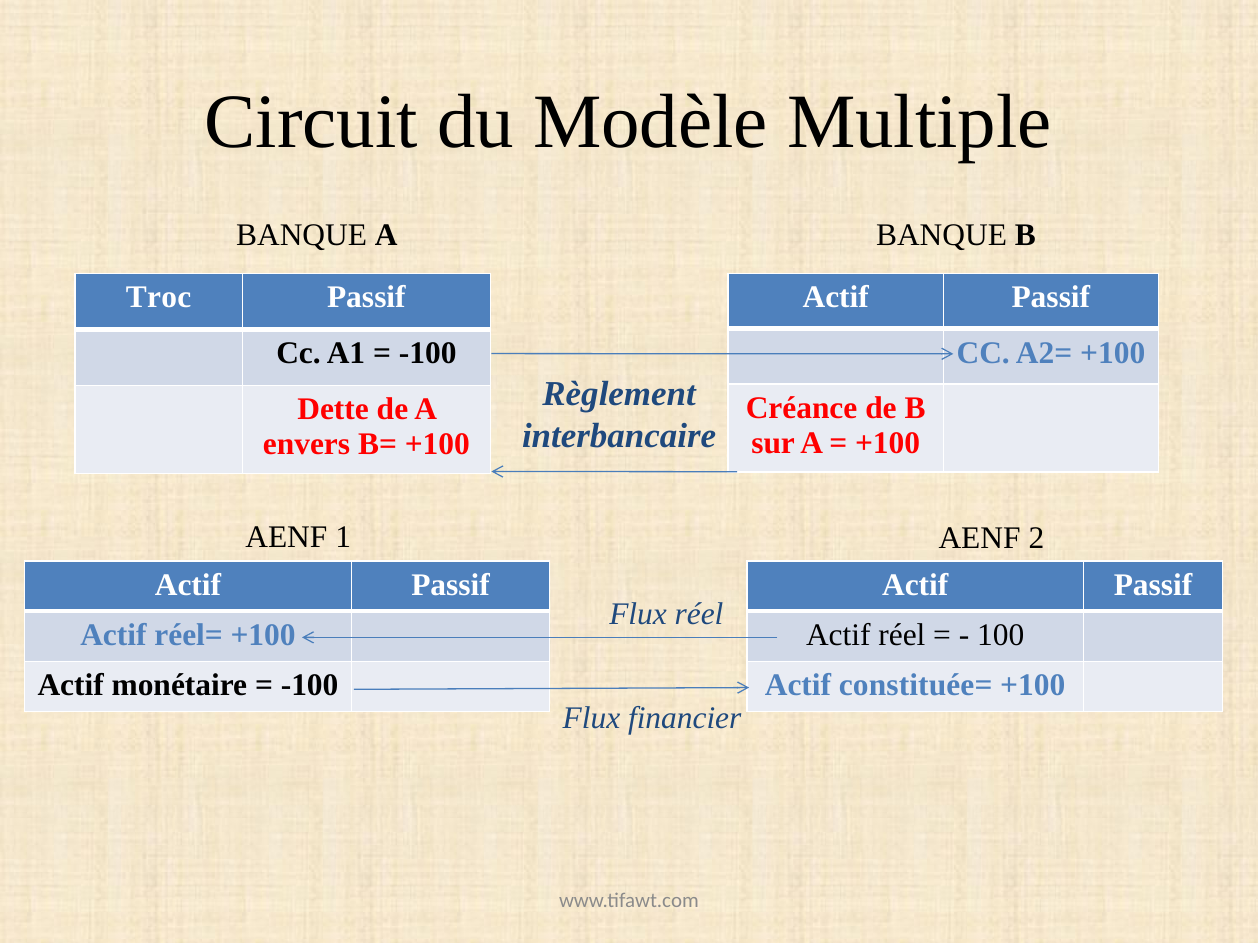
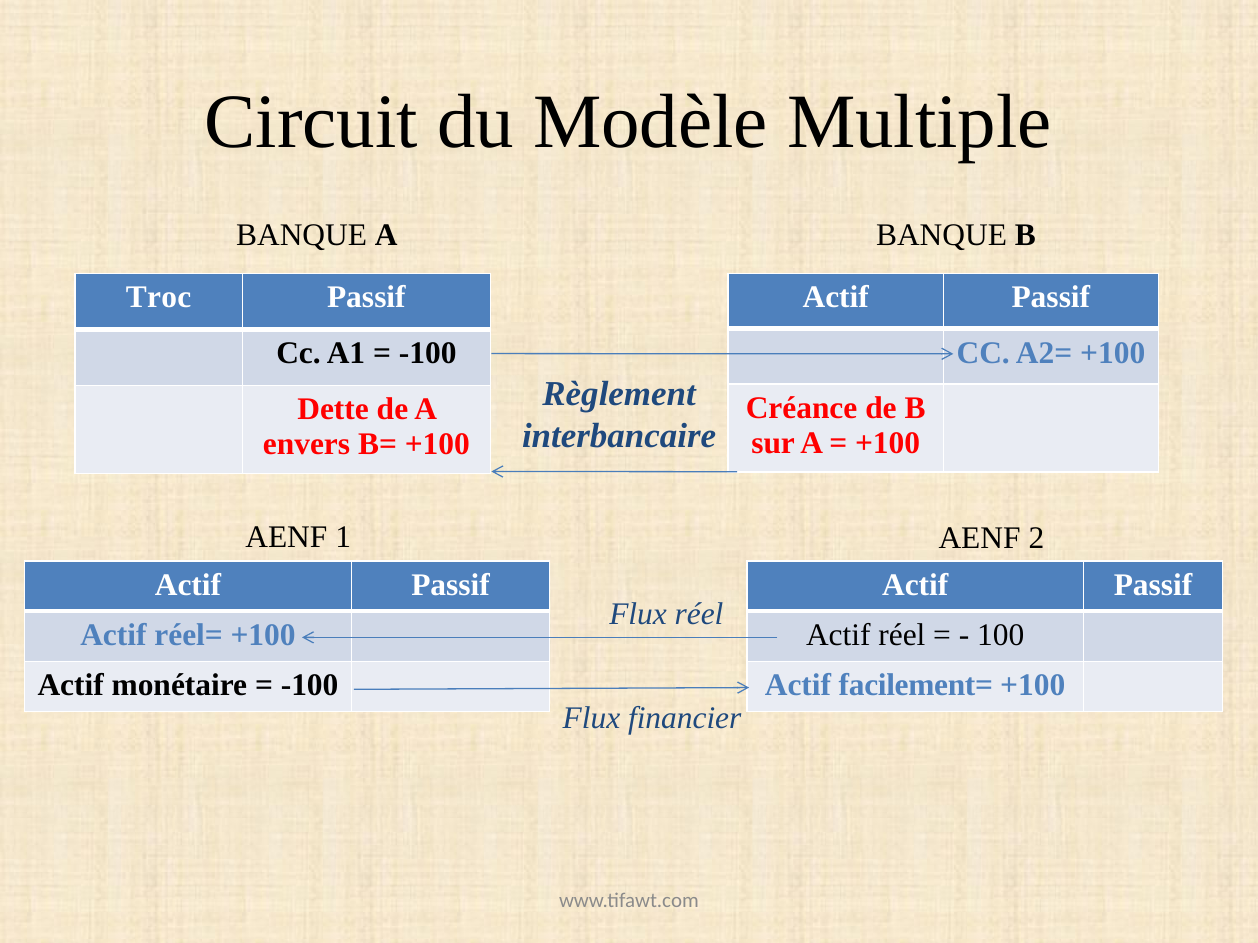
constituée=: constituée= -> facilement= (916, 686)
